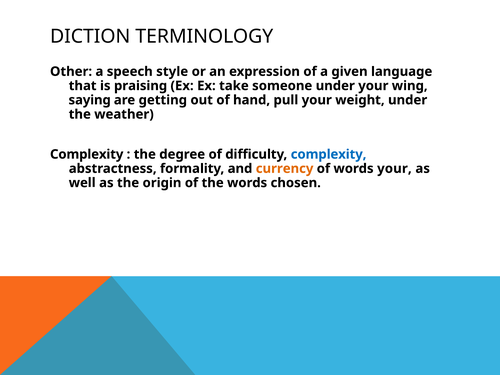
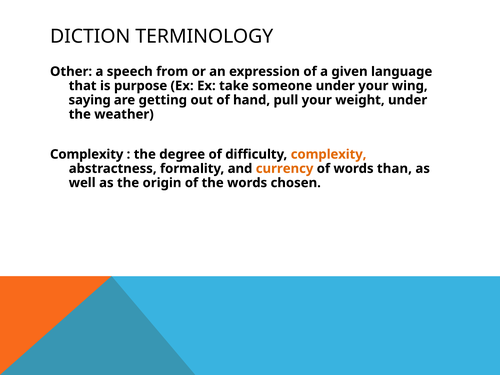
style: style -> from (172, 72)
praising: praising -> purpose (141, 86)
complexity colour: blue -> orange (329, 154)
words your: your -> than (394, 169)
